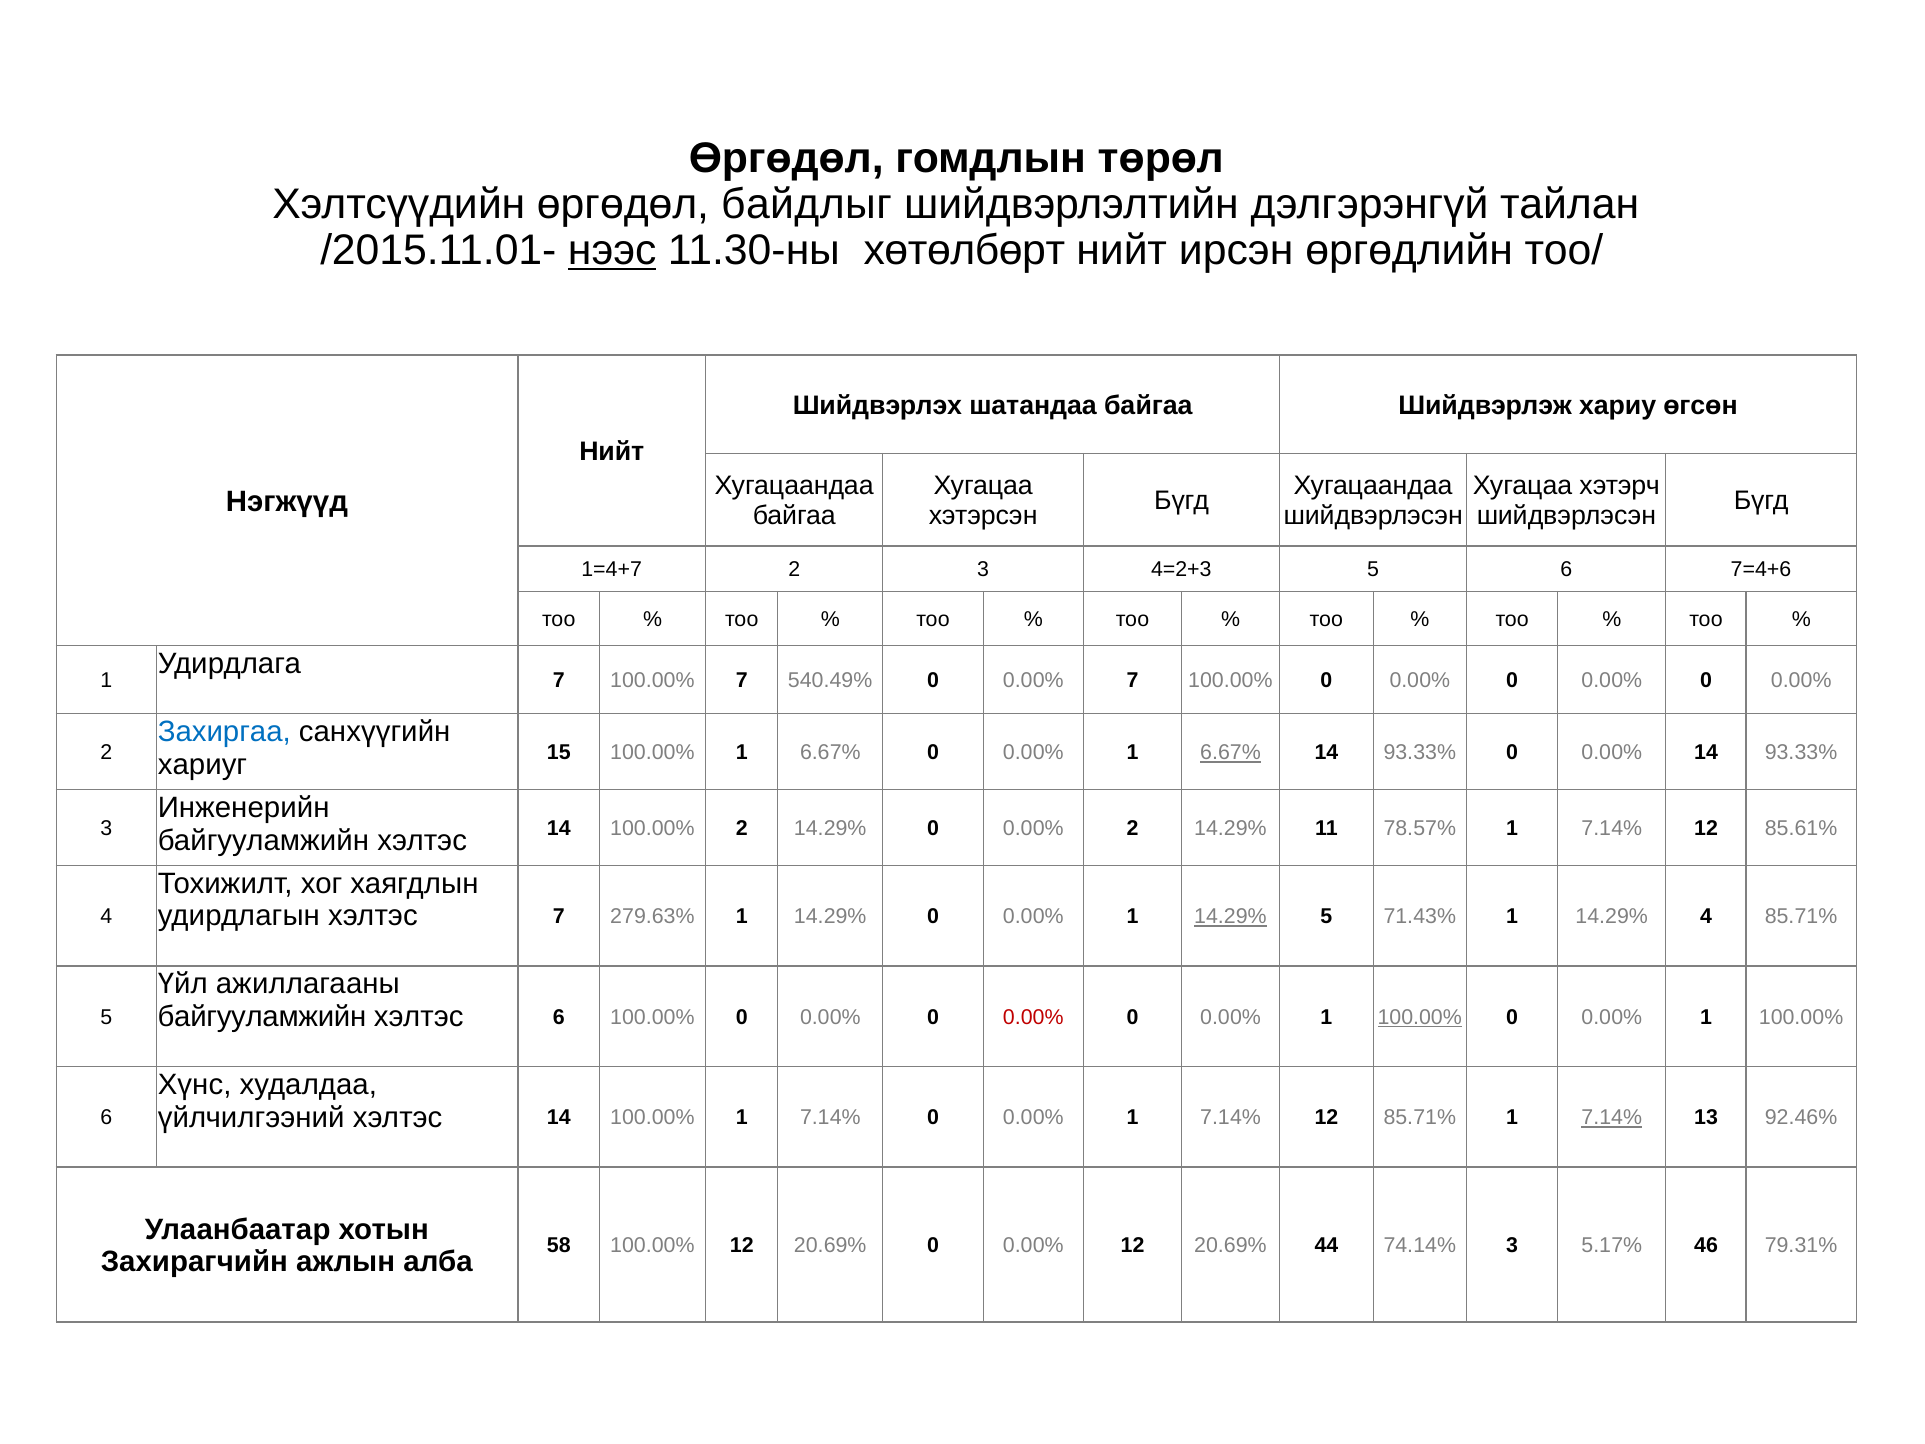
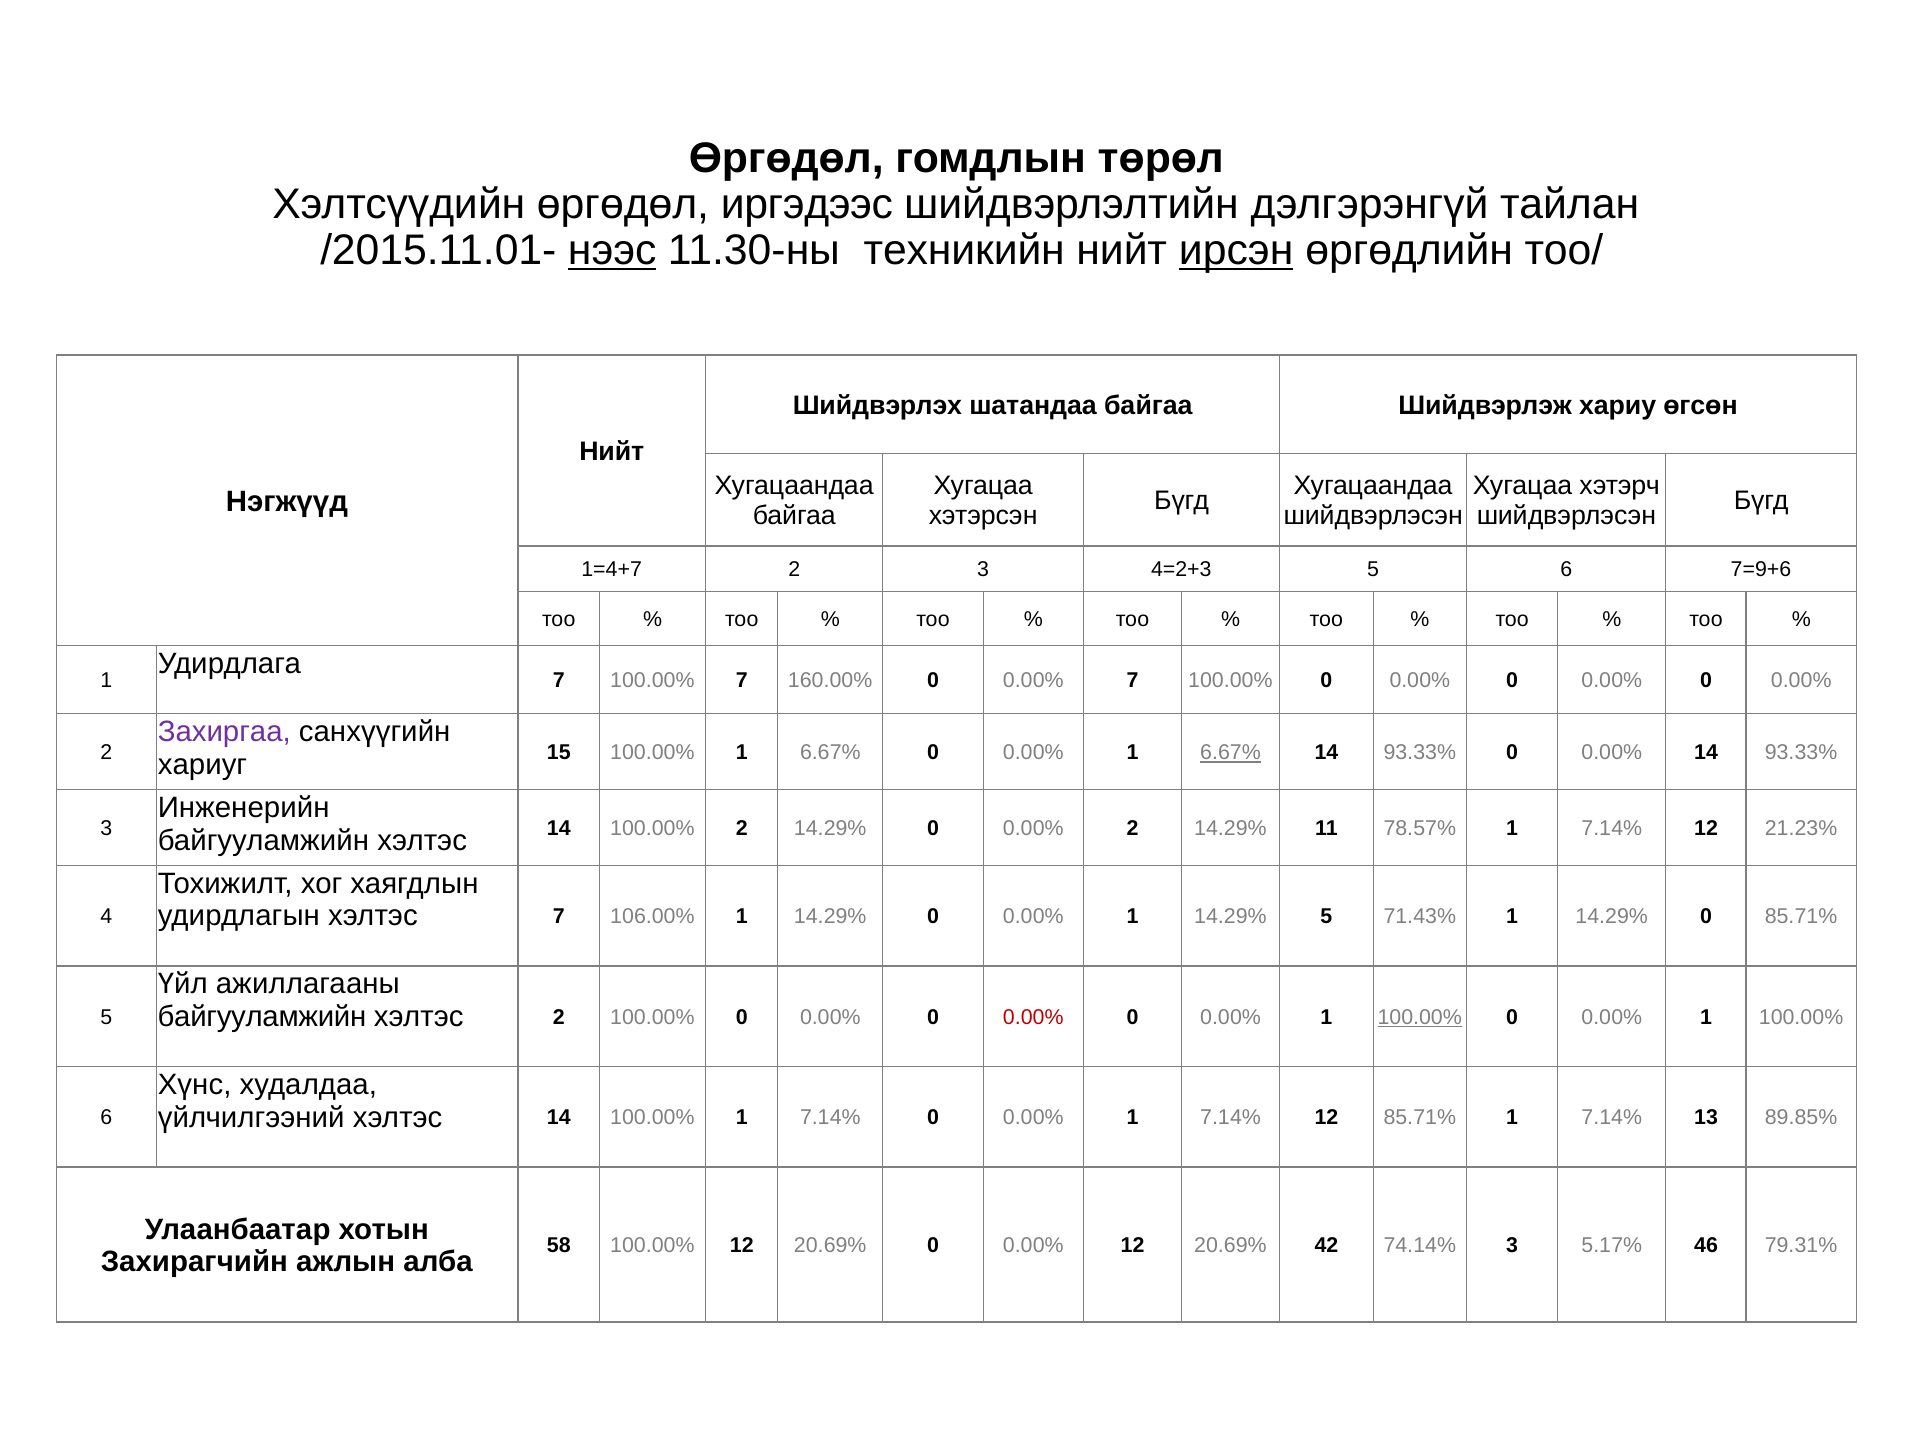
байдлыг: байдлыг -> иргэдээс (807, 205)
хөтөлбөрт: хөтөлбөрт -> техникийн (964, 251)
ирсэн underline: none -> present (1236, 251)
7=4+6: 7=4+6 -> 7=9+6 (1761, 570)
540.49%: 540.49% -> 160.00% (830, 681)
Захиргаа colour: blue -> purple (224, 732)
85.61%: 85.61% -> 21.23% (1801, 828)
279.63%: 279.63% -> 106.00% (652, 917)
14.29% underline: present -> none (1230, 917)
71.43% 1 14.29% 4: 4 -> 0 (1706, 917)
хэлтэс 6: 6 -> 2 (559, 1017)
7.14% underline: present -> none (1612, 1118)
92.46%: 92.46% -> 89.85% (1801, 1118)
44: 44 -> 42 (1326, 1245)
